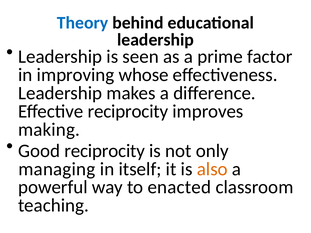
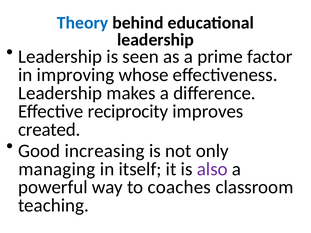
making: making -> created (49, 130)
Good reciprocity: reciprocity -> increasing (104, 151)
also colour: orange -> purple (212, 169)
enacted: enacted -> coaches (179, 187)
